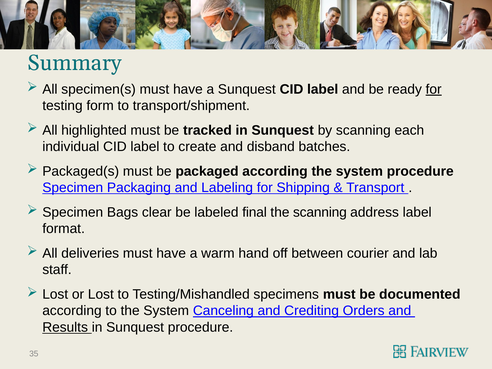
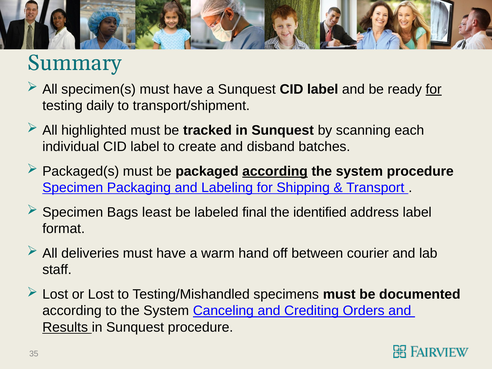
form: form -> daily (100, 106)
according underline: none -> present (275, 171)
clear: clear -> least (157, 212)
the scanning: scanning -> identified (320, 212)
